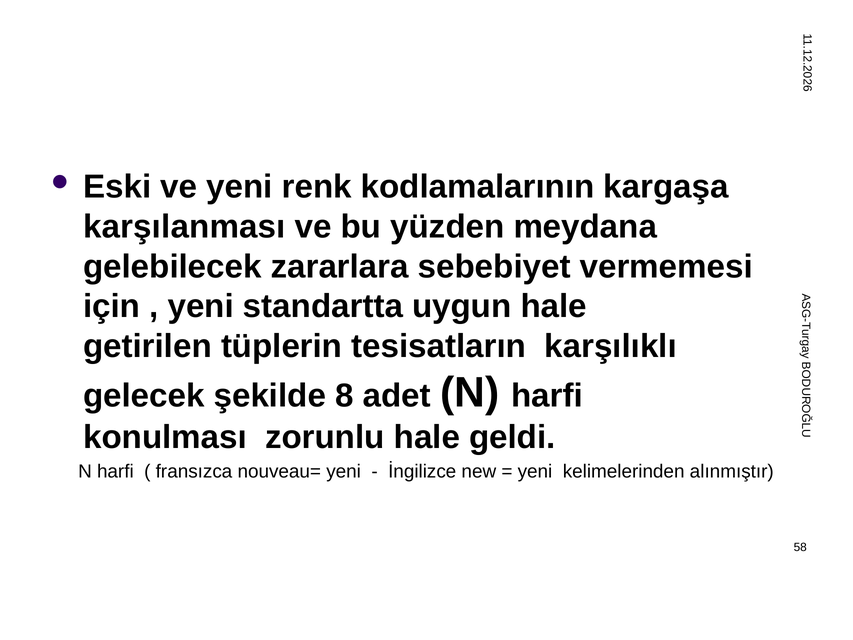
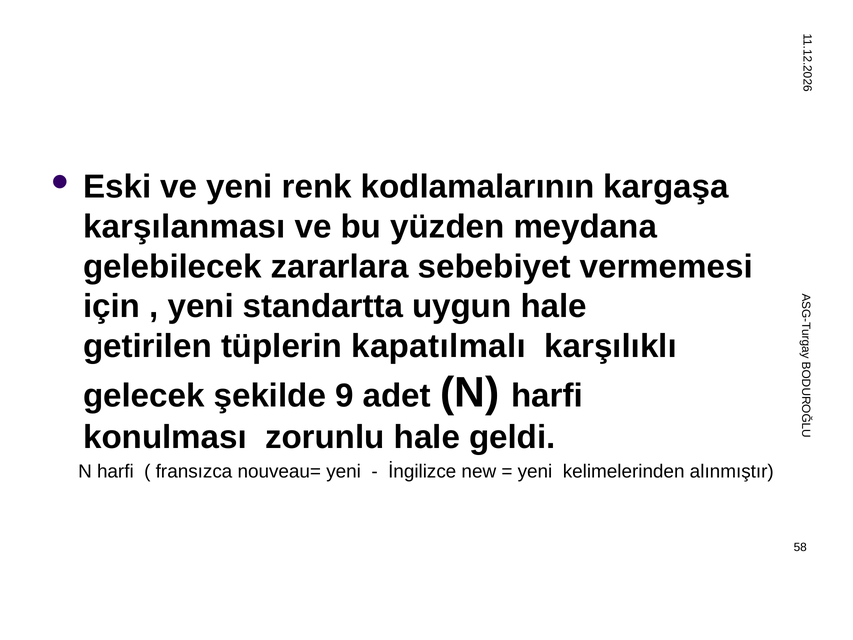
tesisatların: tesisatların -> kapatılmalı (439, 346)
8: 8 -> 9 (344, 396)
